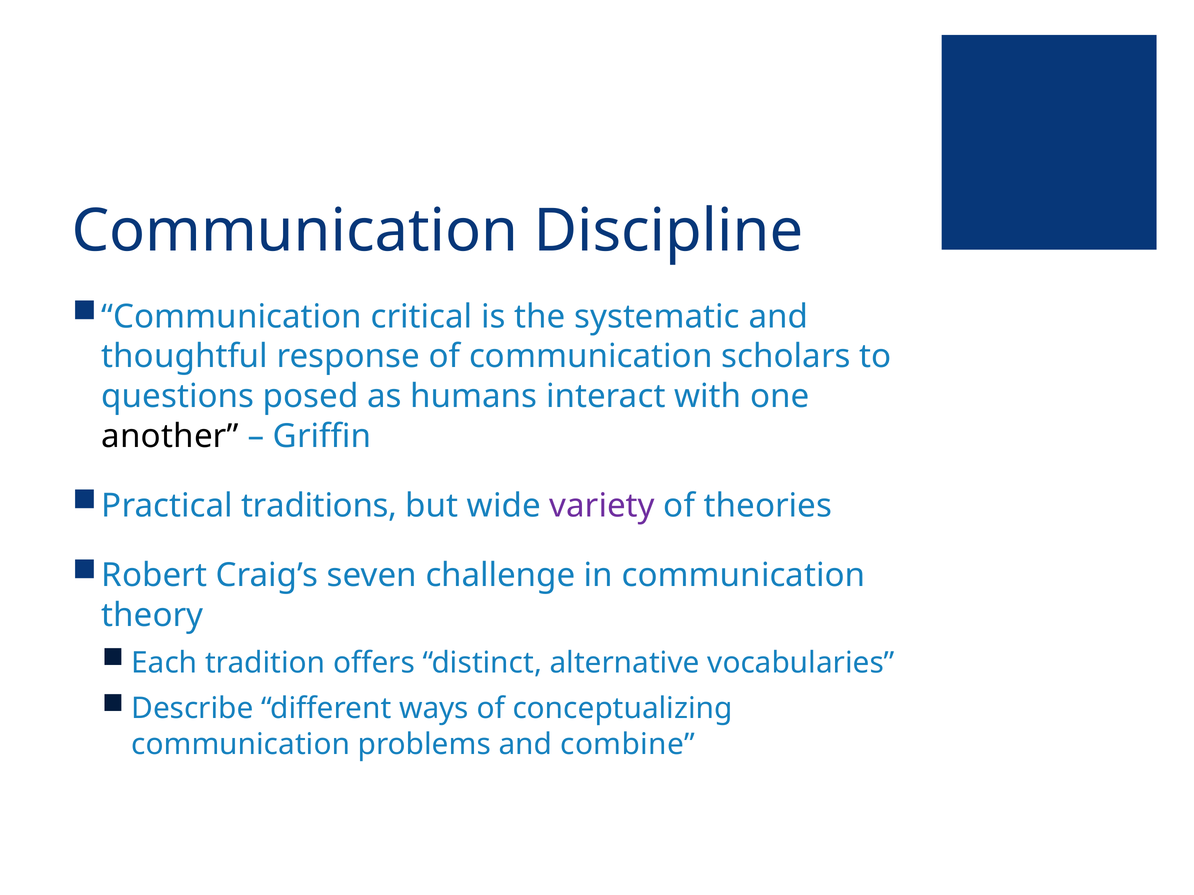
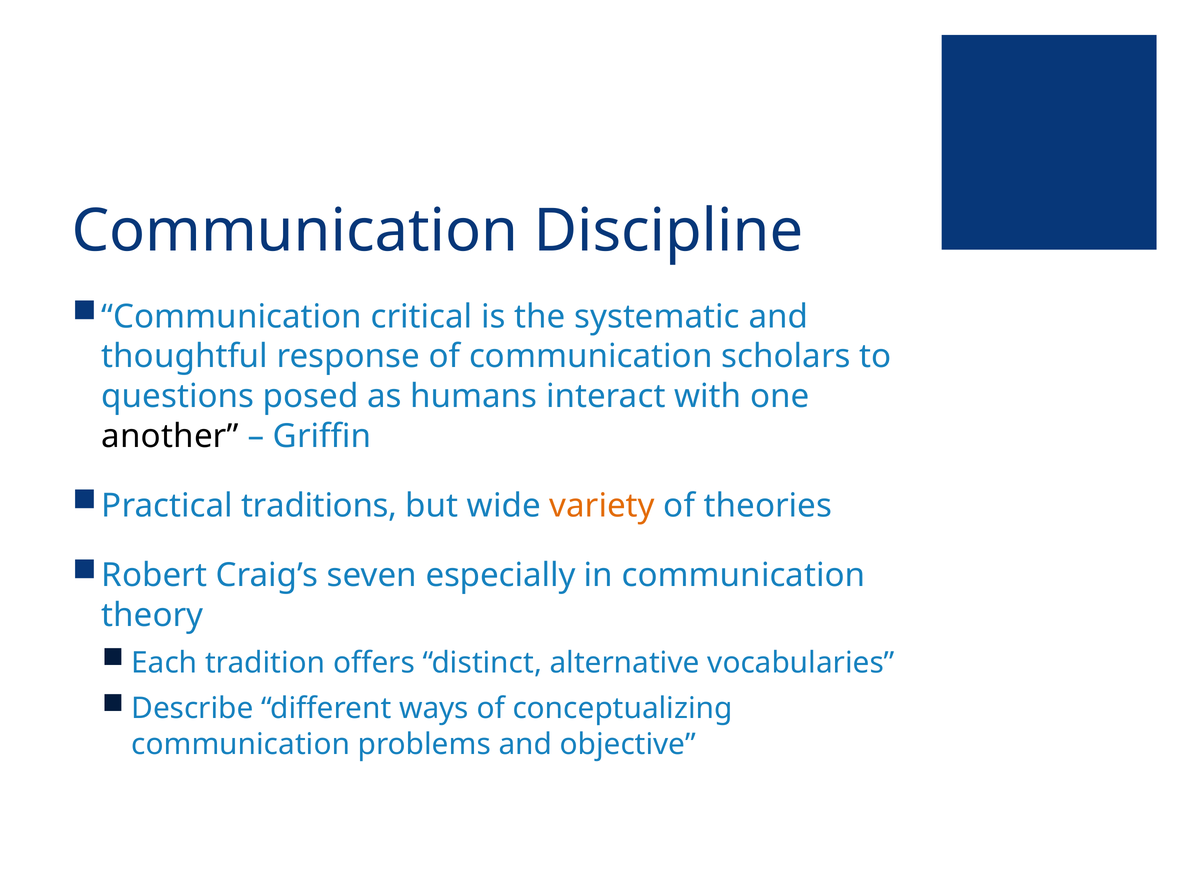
variety colour: purple -> orange (602, 506)
challenge: challenge -> especially (500, 576)
combine: combine -> objective (628, 745)
